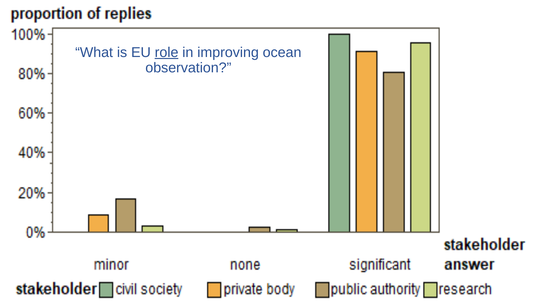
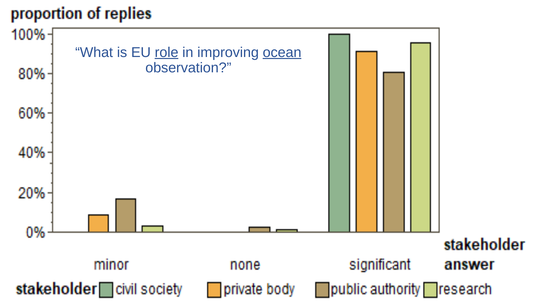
ocean underline: none -> present (282, 52)
